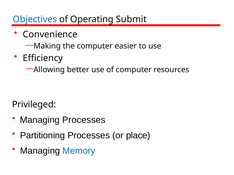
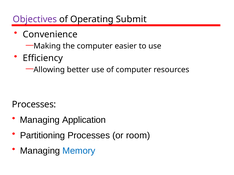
Objectives colour: blue -> purple (35, 19)
Privileged: Privileged -> Processes (34, 105)
Managing Processes: Processes -> Application (84, 120)
place: place -> room (138, 136)
